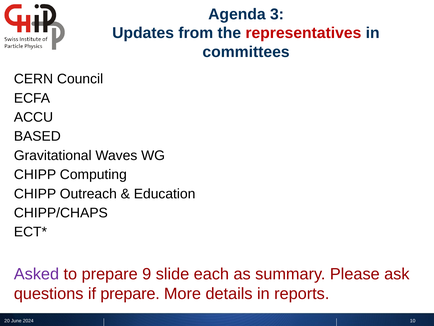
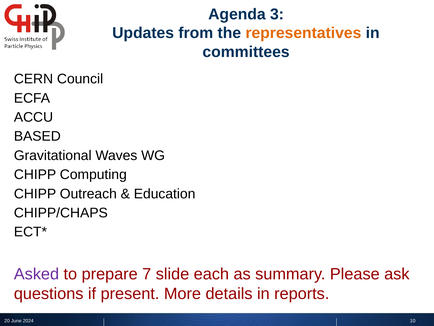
representatives colour: red -> orange (303, 33)
9: 9 -> 7 (147, 274)
if prepare: prepare -> present (130, 293)
